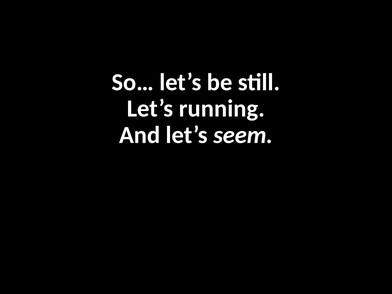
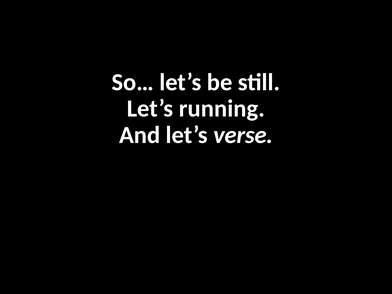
seem: seem -> verse (243, 135)
